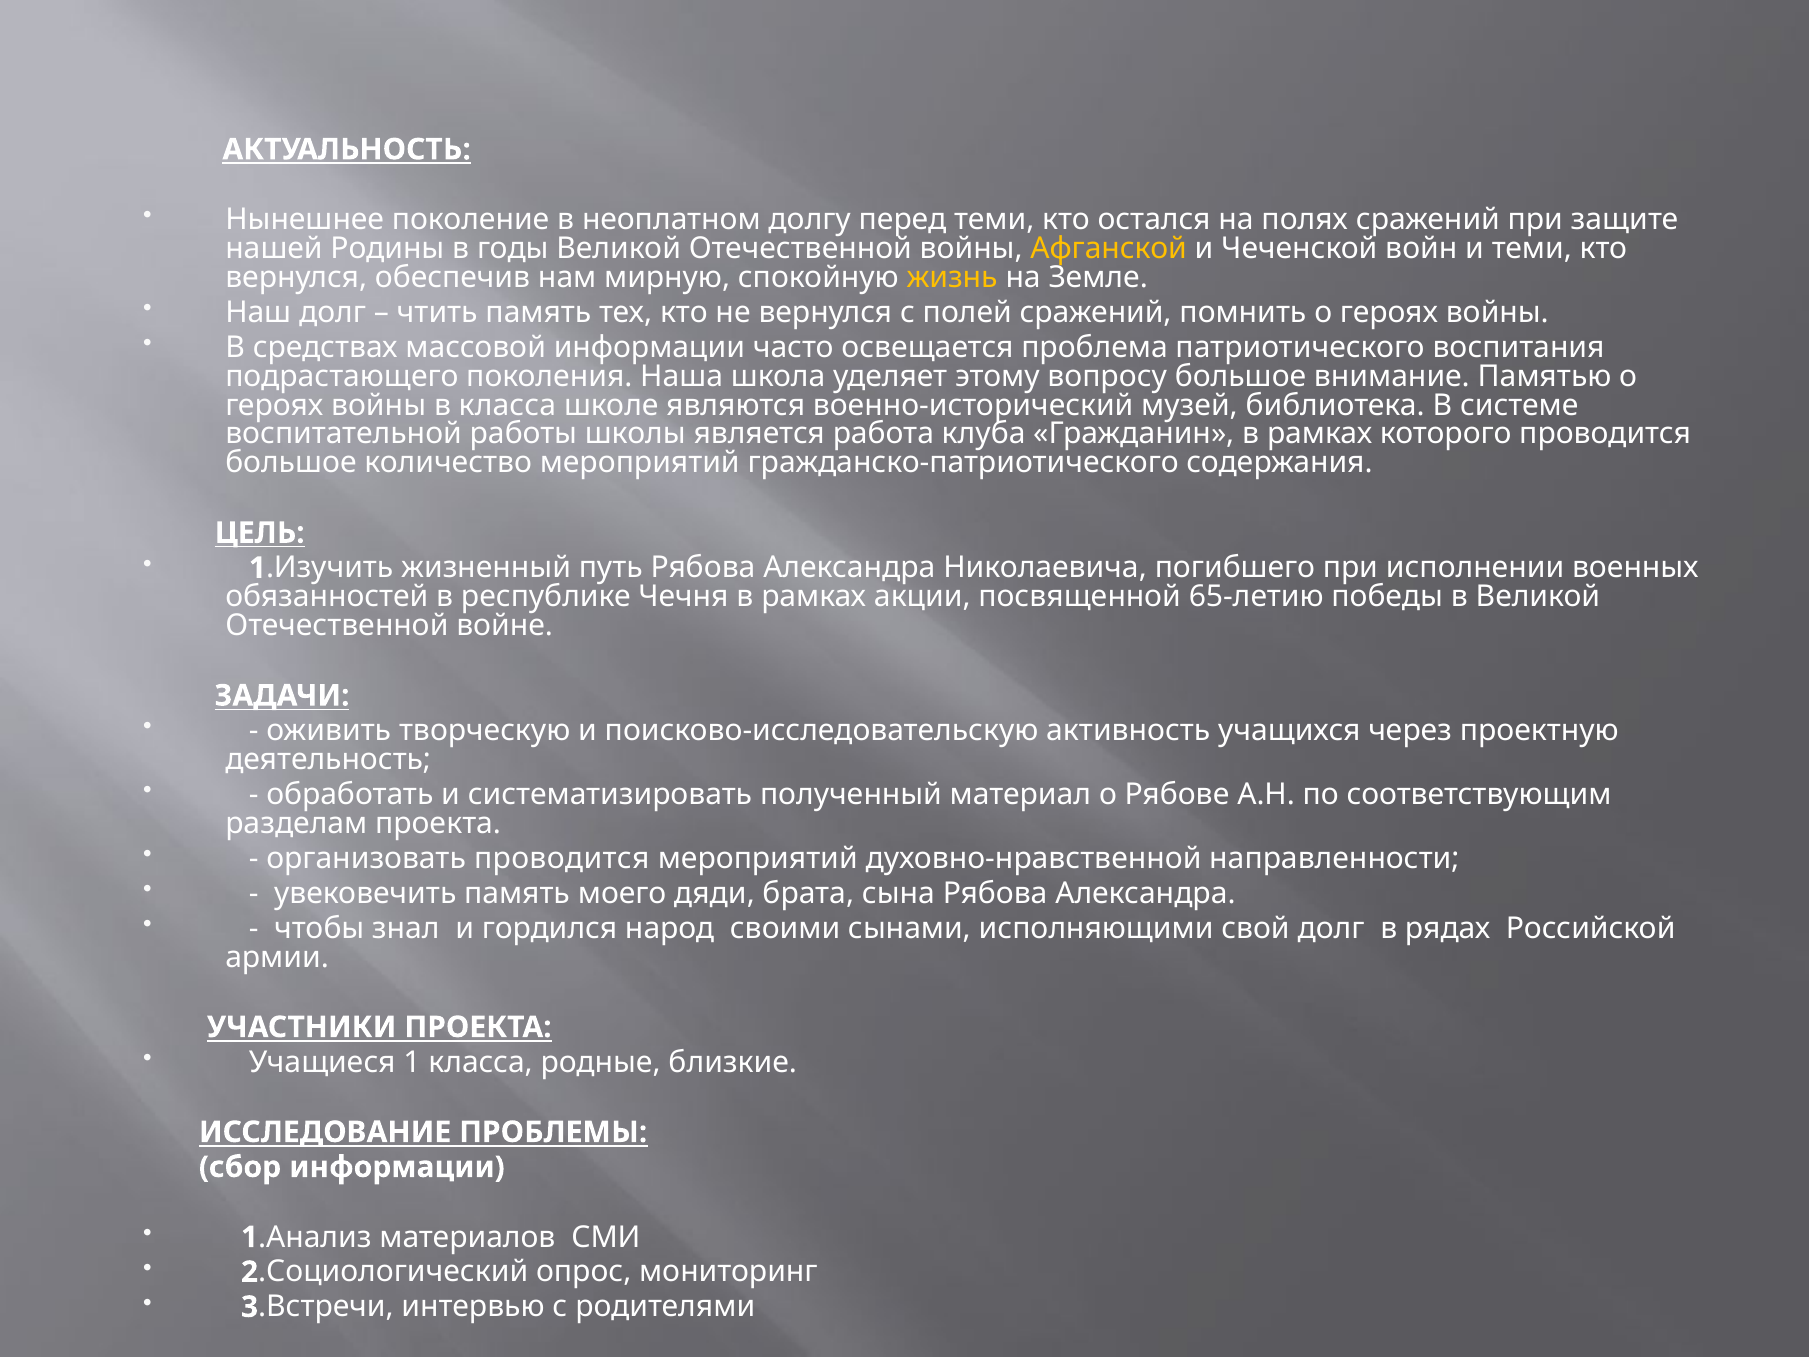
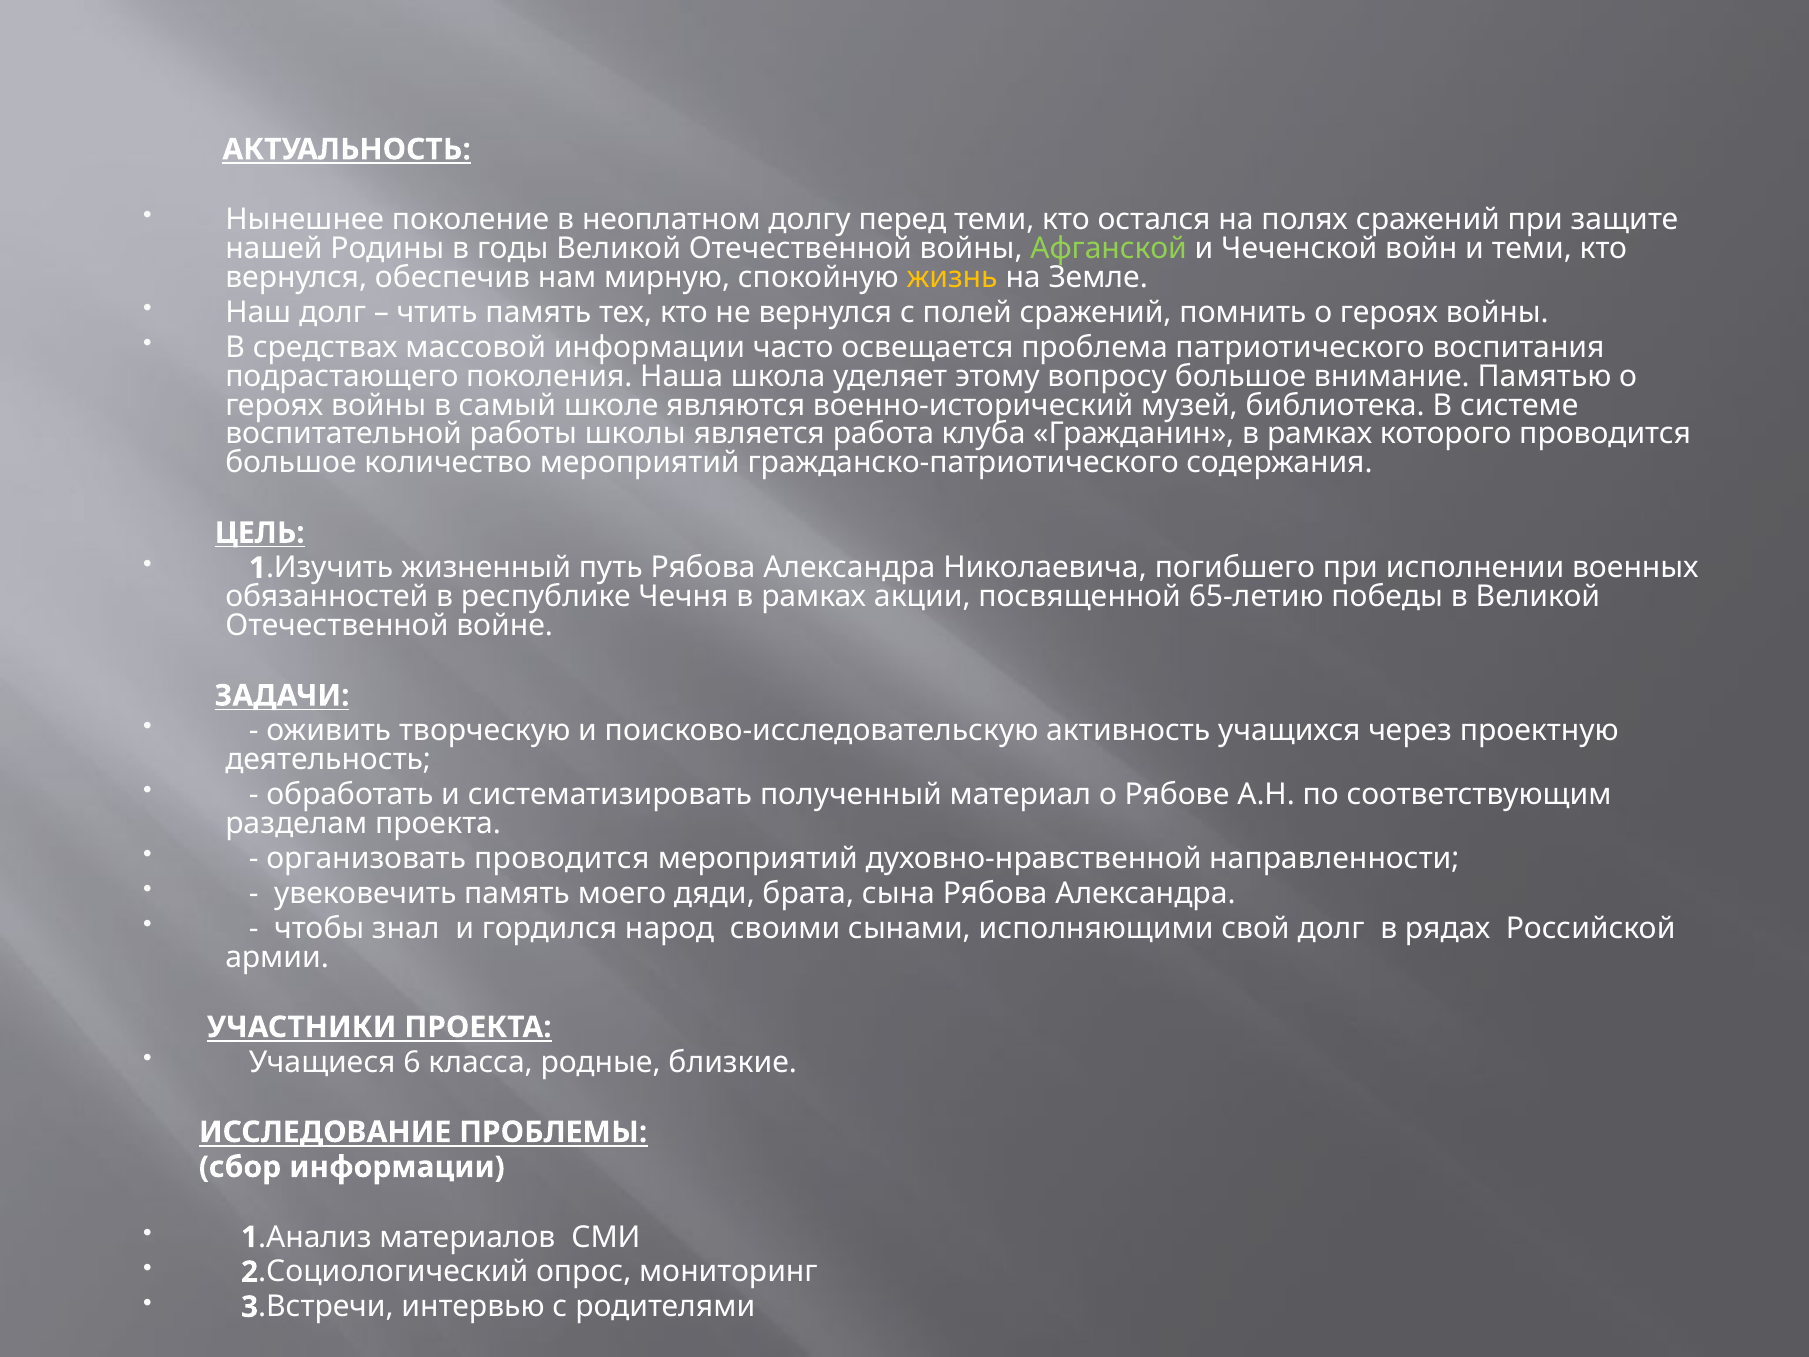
Афганской colour: yellow -> light green (1109, 248)
в класса: класса -> самый (507, 405)
1: 1 -> 6 (412, 1062)
